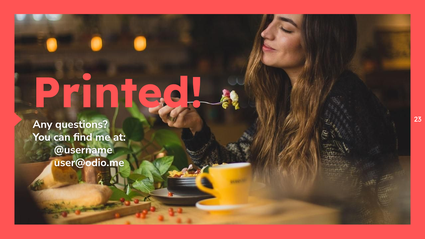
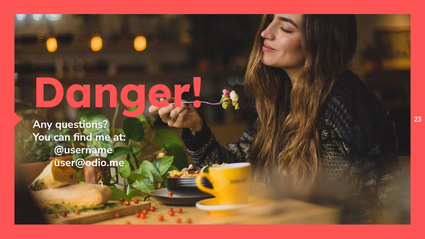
Printed: Printed -> Danger (118, 93)
